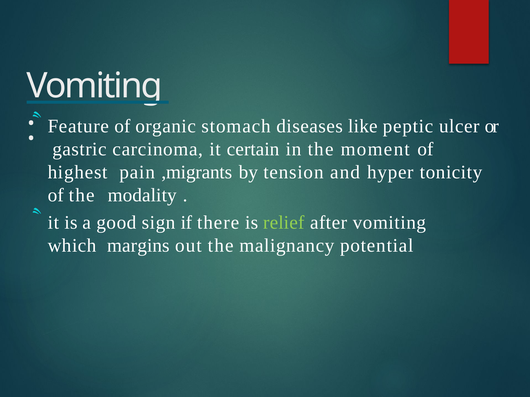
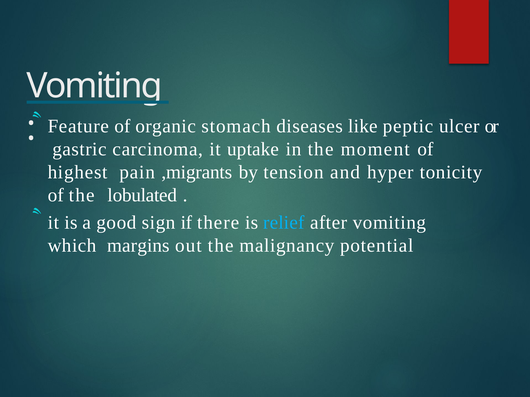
certain: certain -> uptake (253, 149)
modality: modality -> lobulated (142, 195)
relief colour: light green -> light blue (284, 223)
